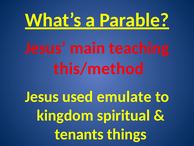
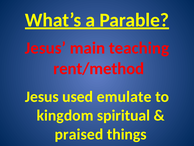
this/method: this/method -> rent/method (99, 68)
tenants: tenants -> praised (79, 134)
